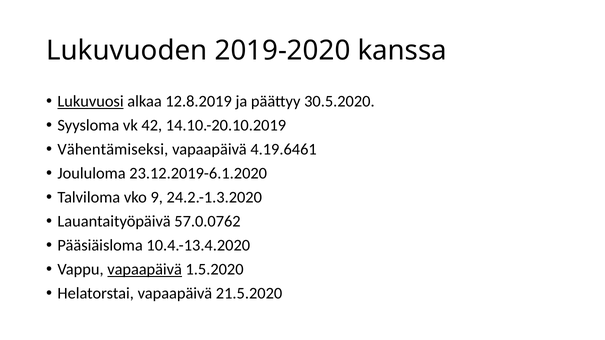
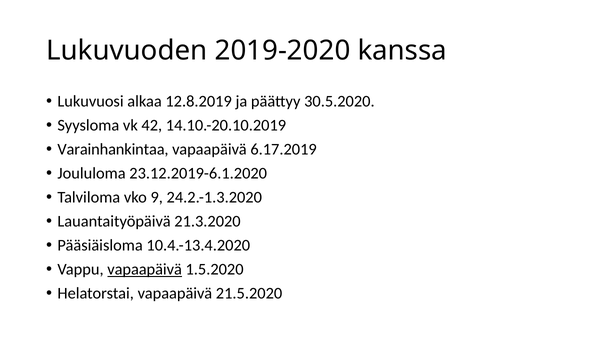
Lukuvuosi underline: present -> none (91, 102)
Vähentämiseksi: Vähentämiseksi -> Varainhankintaa (113, 150)
4.19.6461: 4.19.6461 -> 6.17.2019 (284, 150)
57.0.0762: 57.0.0762 -> 21.3.2020 (208, 222)
